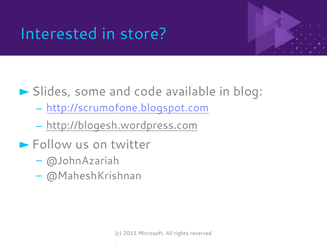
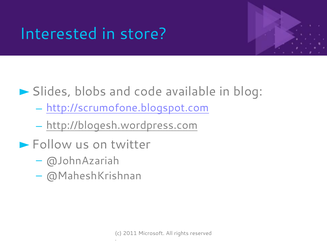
some: some -> blobs (90, 92)
